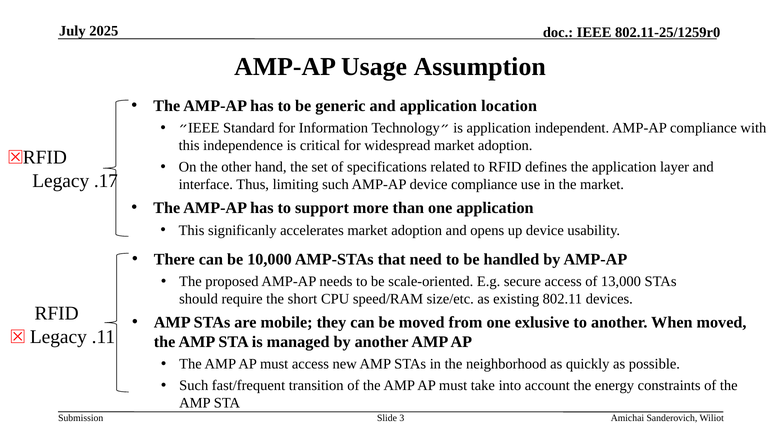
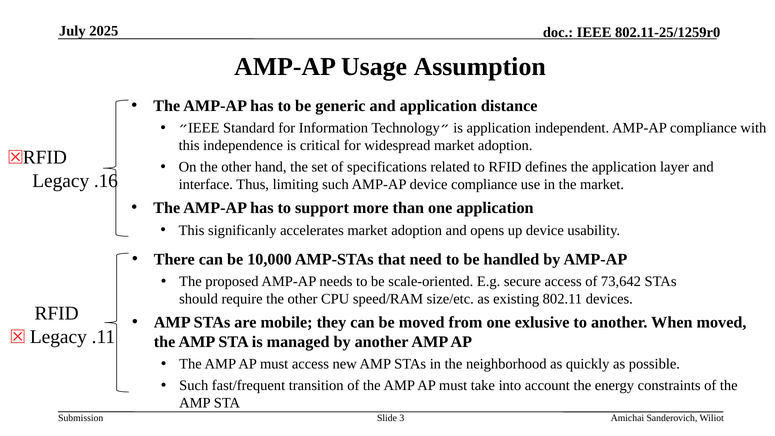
location: location -> distance (509, 106)
.17: .17 -> .16 (106, 181)
13,000: 13,000 -> 73,642 (621, 281)
require the short: short -> other (303, 299)
